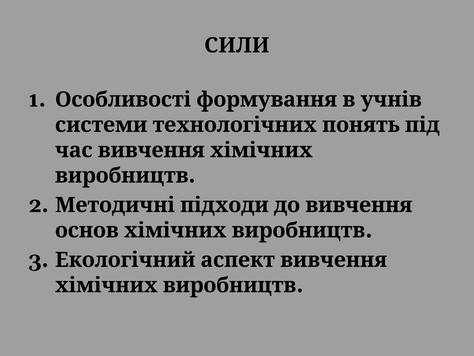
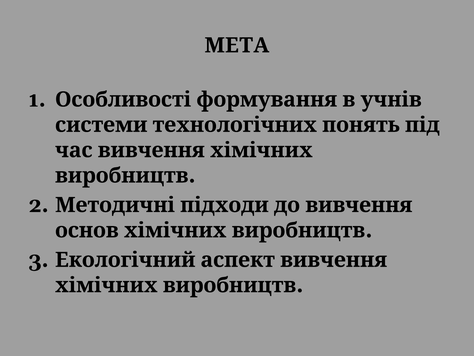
СИЛИ: СИЛИ -> МЕТА (237, 45)
